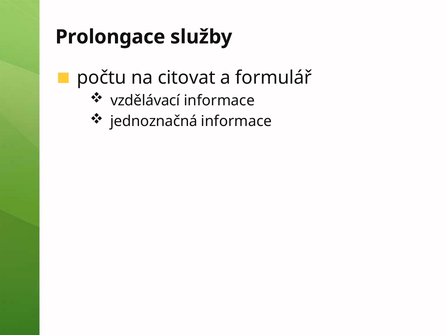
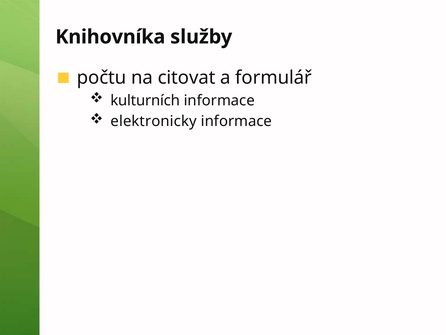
Prolongace: Prolongace -> Knihovníka (110, 37)
vzdělávací: vzdělávací -> kulturních (145, 100)
jednoznačná: jednoznačná -> elektronicky (154, 121)
